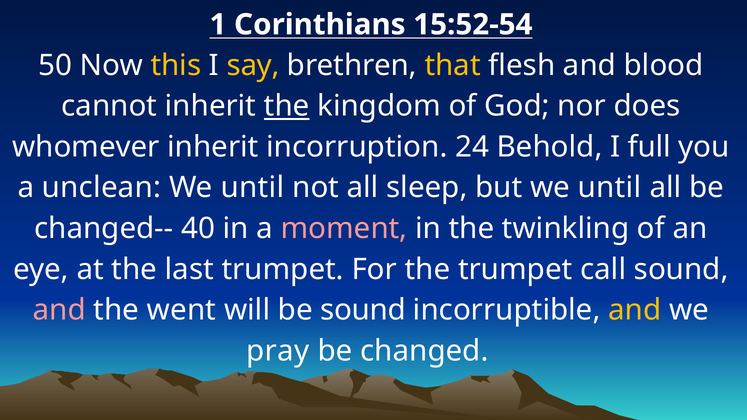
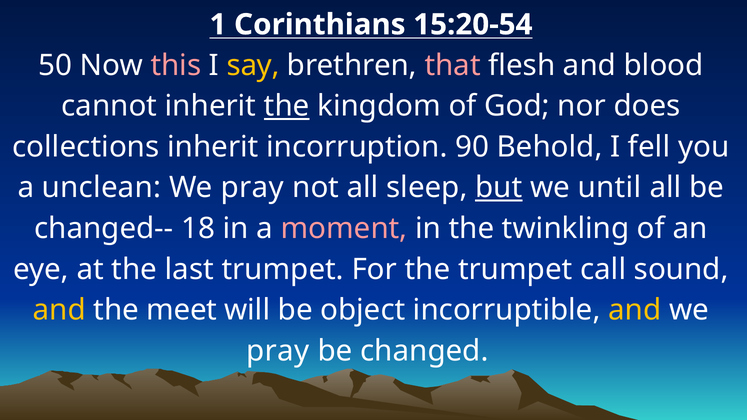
15:52-54: 15:52-54 -> 15:20-54 (473, 25)
this colour: yellow -> pink (176, 65)
that colour: yellow -> pink (453, 65)
whomever: whomever -> collections (86, 147)
24: 24 -> 90 (472, 147)
full: full -> fell (649, 147)
until: until -> pray (252, 188)
but underline: none -> present (499, 188)
40: 40 -> 18 (198, 229)
and colour: pink -> yellow (59, 310)
went: went -> meet (182, 310)
be sound: sound -> object (363, 310)
